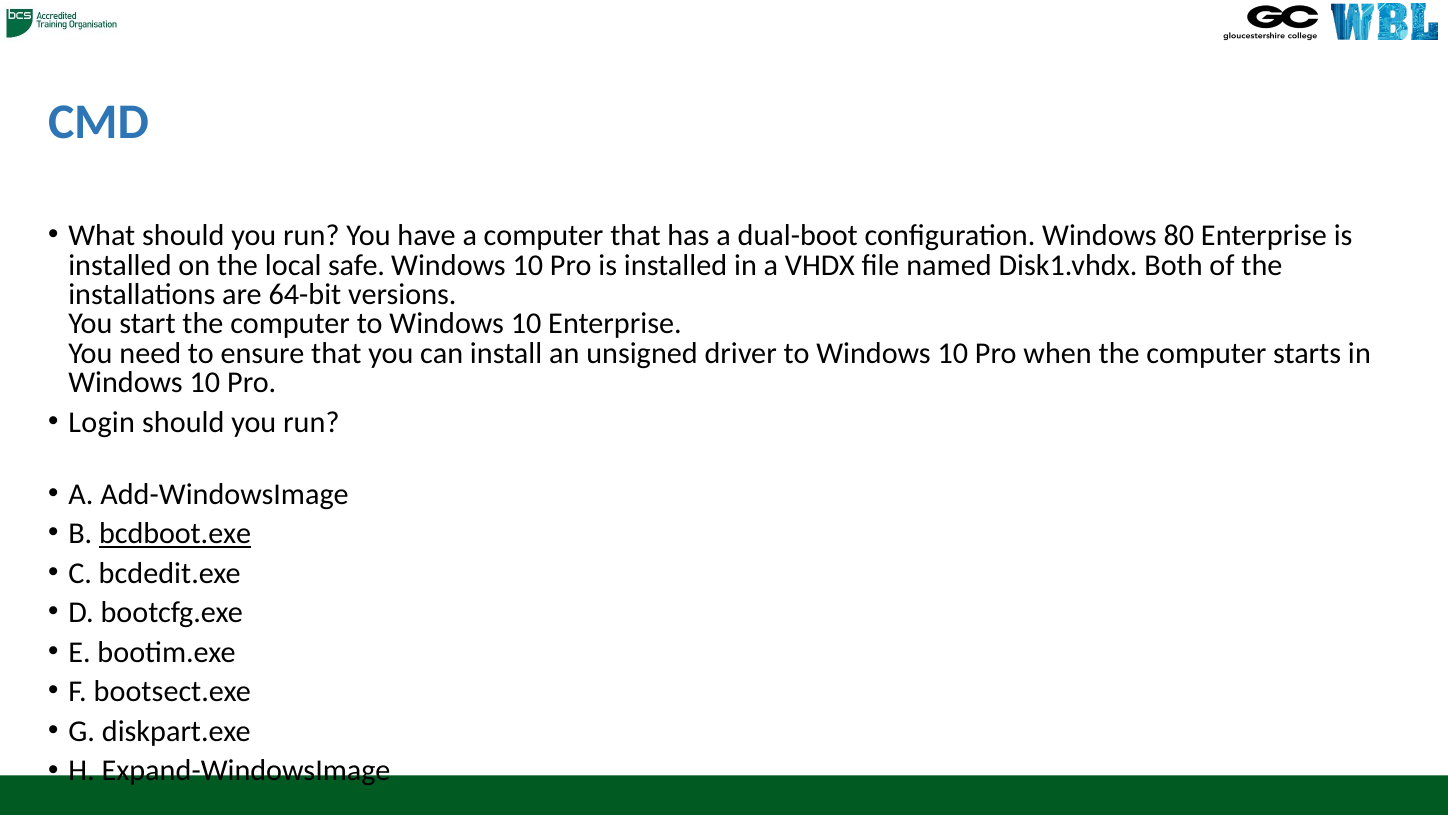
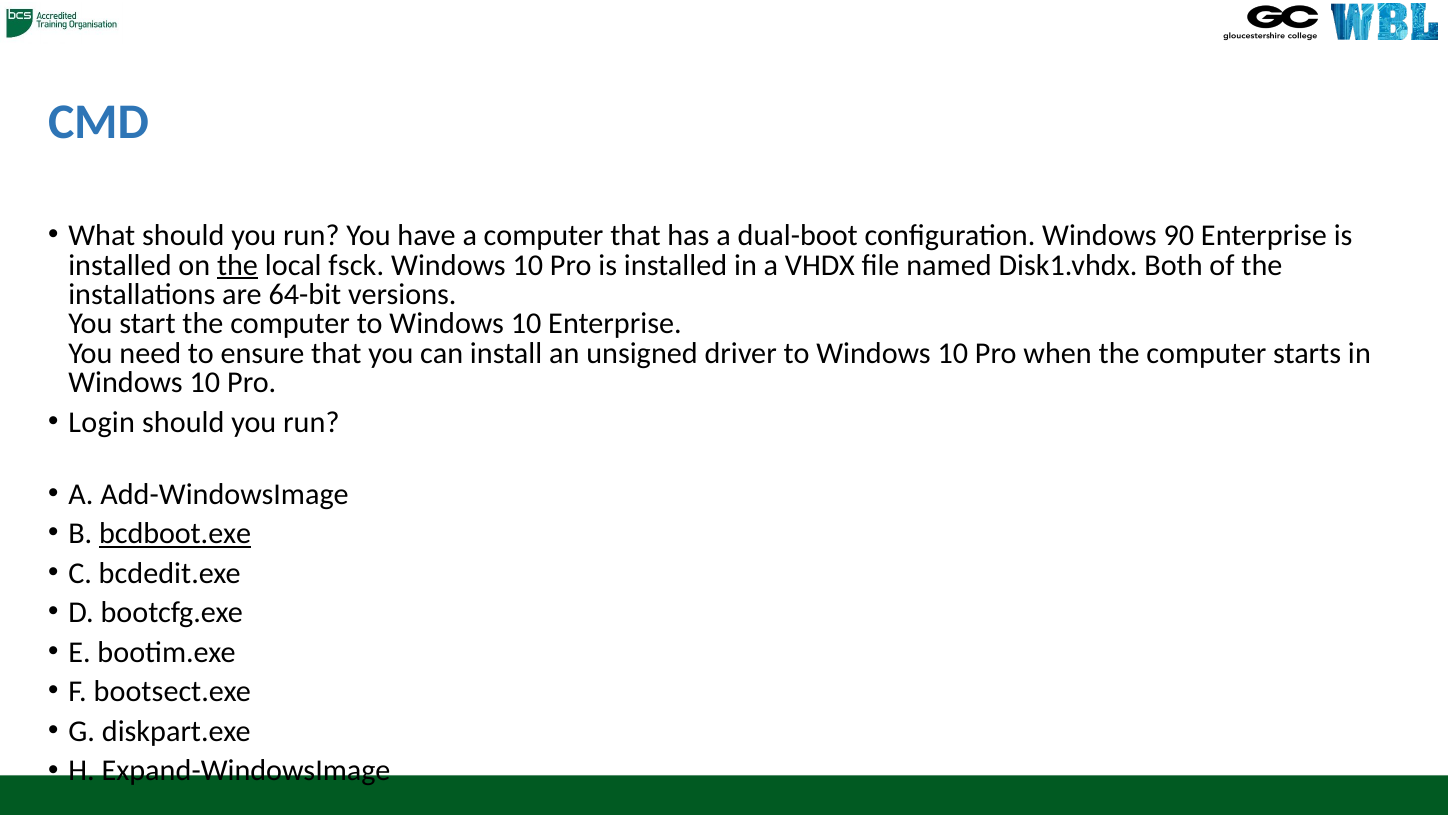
80: 80 -> 90 (1179, 236)
the underline: none -> present (238, 265)
safe: safe -> fsck (356, 265)
